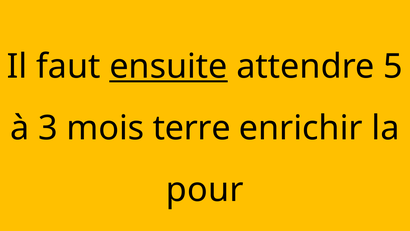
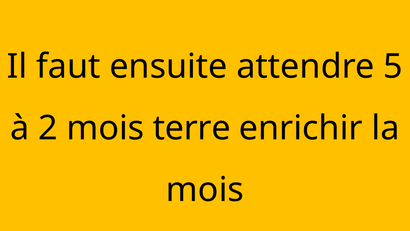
ensuite underline: present -> none (168, 66)
3: 3 -> 2 (48, 128)
pour: pour -> mois (205, 189)
